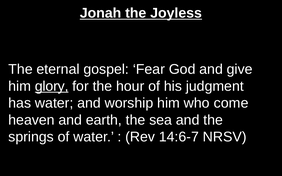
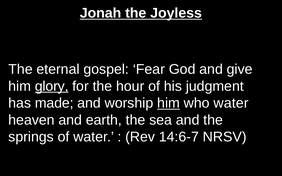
has water: water -> made (54, 103)
him underline: none -> present (169, 103)
who come: come -> water (231, 103)
